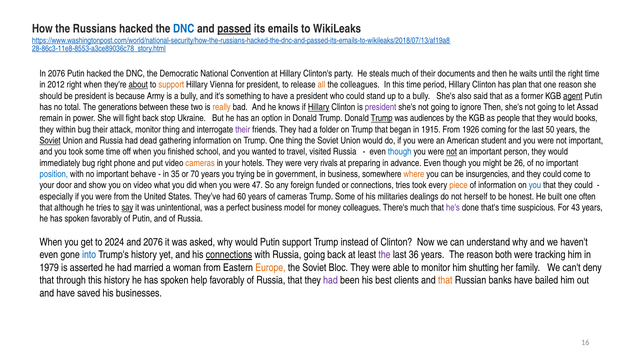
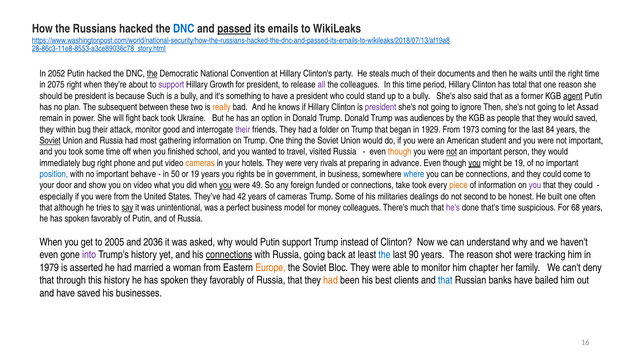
In 2076: 2076 -> 2052 (56, 74)
the underline: none -> present (152, 74)
2012: 2012 -> 2075 (56, 85)
about underline: present -> none (138, 85)
support colour: orange -> purple (171, 85)
Vienna: Vienna -> Growth (222, 85)
all colour: orange -> purple (322, 85)
plan: plan -> total (520, 85)
Army: Army -> Such (156, 96)
total: total -> plan (73, 107)
generations: generations -> subsequent (118, 107)
Hillary underline: present -> none (319, 107)
back stop: stop -> took (168, 118)
Trump underline: present -> none (382, 118)
would books: books -> saved (586, 118)
monitor thing: thing -> good (171, 129)
1915: 1915 -> 1929 (431, 129)
1926: 1926 -> 1973 (471, 129)
50: 50 -> 84 (550, 129)
dead: dead -> most (148, 141)
though colour: blue -> orange (400, 152)
you underline: none -> present (475, 163)
be 26: 26 -> 19 (520, 163)
35: 35 -> 50 (175, 174)
or 70: 70 -> 19 (195, 174)
trying: trying -> rights (245, 174)
where colour: orange -> blue (414, 174)
be insurgencies: insurgencies -> connections (488, 174)
you underline: none -> present (225, 185)
47: 47 -> 49 (257, 185)
connections tries: tries -> take (403, 185)
you colour: blue -> purple (535, 185)
60: 60 -> 42 (242, 196)
herself: herself -> second (476, 196)
43: 43 -> 68 (576, 208)
2024: 2024 -> 2005 (114, 242)
and 2076: 2076 -> 2036 (153, 242)
into colour: blue -> purple (89, 255)
the colour: purple -> blue (385, 255)
36: 36 -> 90 (414, 255)
both: both -> shot (504, 255)
shutting: shutting -> chapter (484, 268)
spoken help: help -> they (199, 280)
had colour: purple -> orange (330, 280)
that colour: orange -> blue (445, 280)
